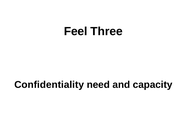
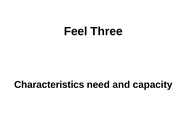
Confidentiality: Confidentiality -> Characteristics (49, 85)
